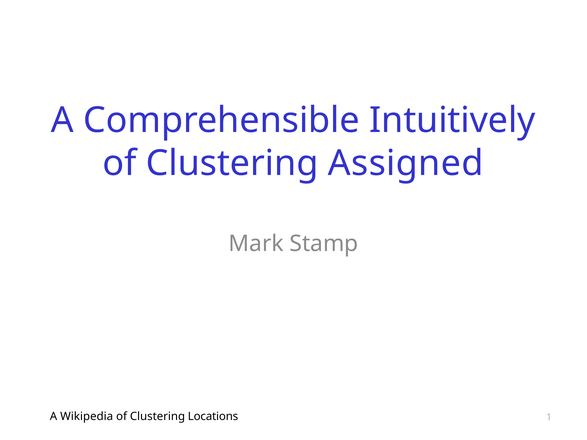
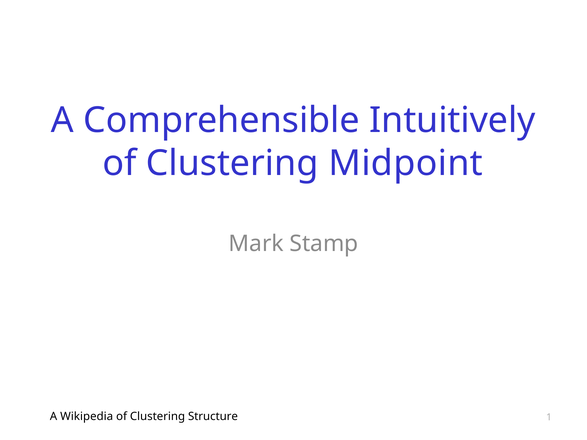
Assigned: Assigned -> Midpoint (406, 163)
Locations: Locations -> Structure (213, 417)
